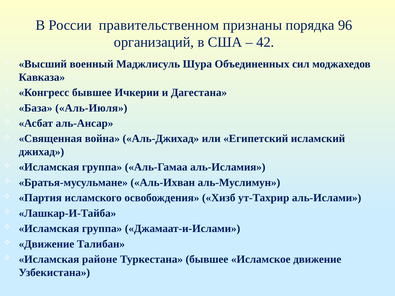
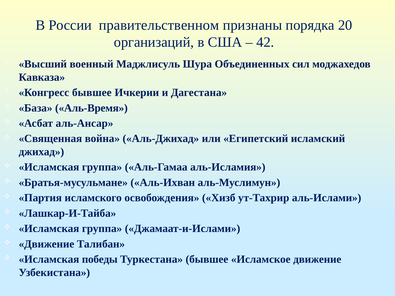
96: 96 -> 20 (345, 25)
Аль-Июля: Аль-Июля -> Аль-Время (91, 108)
районе: районе -> победы (100, 259)
